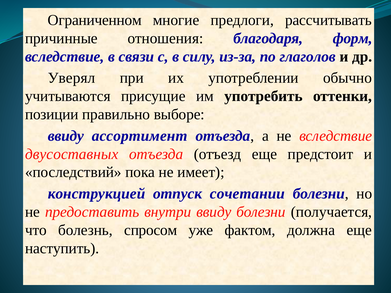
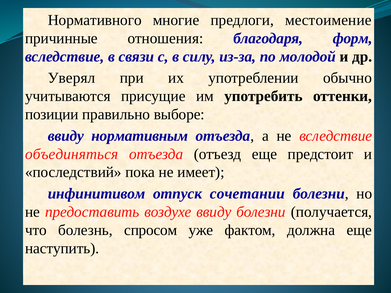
Ограниченном: Ограниченном -> Нормативного (95, 20)
рассчитывать: рассчитывать -> местоимение (328, 20)
глаголов: глаголов -> молодой (308, 57)
ассортимент: ассортимент -> нормативным (140, 136)
двусоставных: двусоставных -> объединяться (72, 154)
конструкцией: конструкцией -> инфинитивом (97, 194)
внутри: внутри -> воздухе (168, 212)
